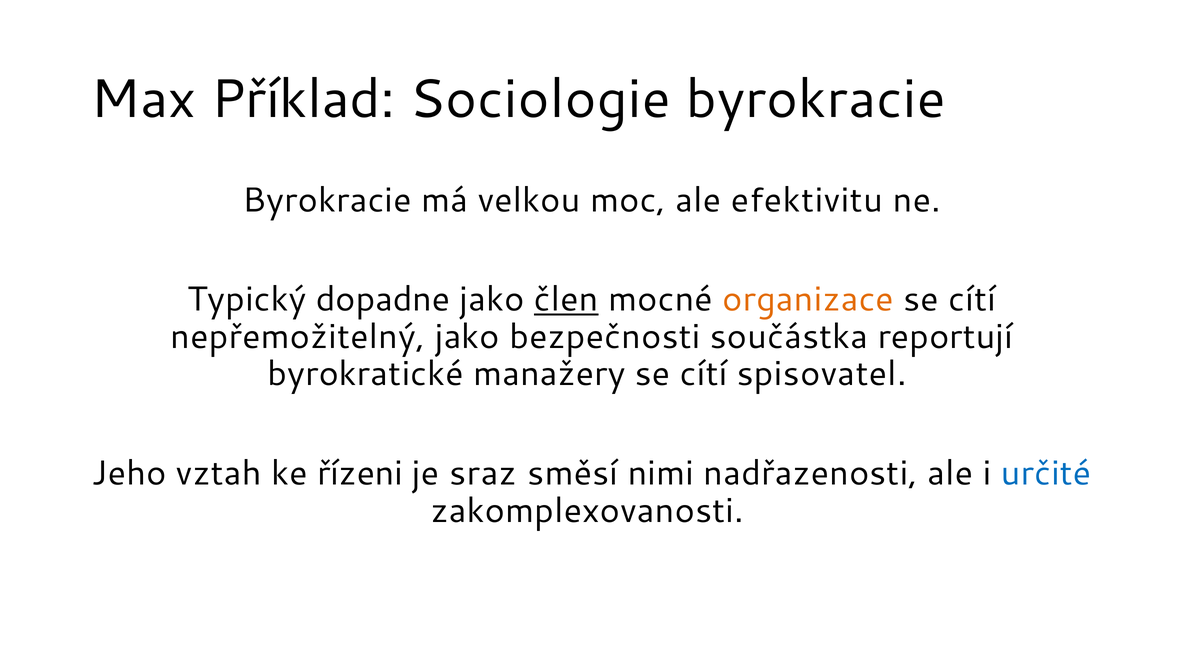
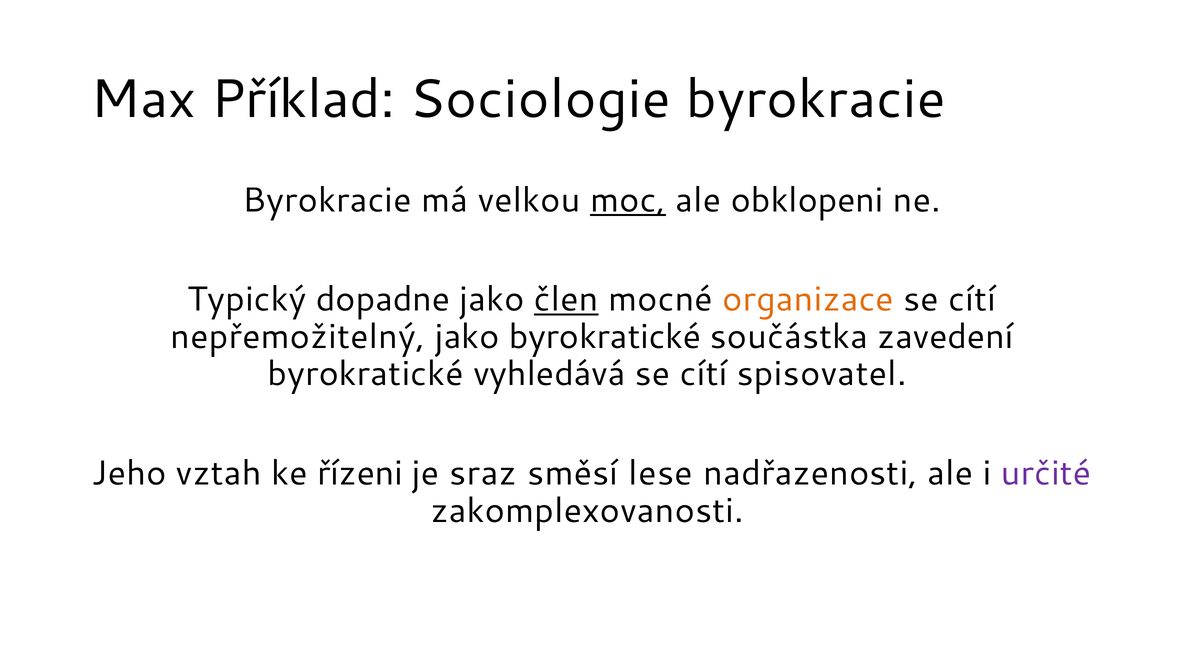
moc underline: none -> present (628, 200)
efektivitu: efektivitu -> obklopeni (807, 200)
jako bezpečnosti: bezpečnosti -> byrokratické (605, 337)
reportují: reportují -> zavedení (945, 337)
manažery: manažery -> vyhledává (549, 374)
nimi: nimi -> lese (661, 473)
určité colour: blue -> purple (1046, 473)
